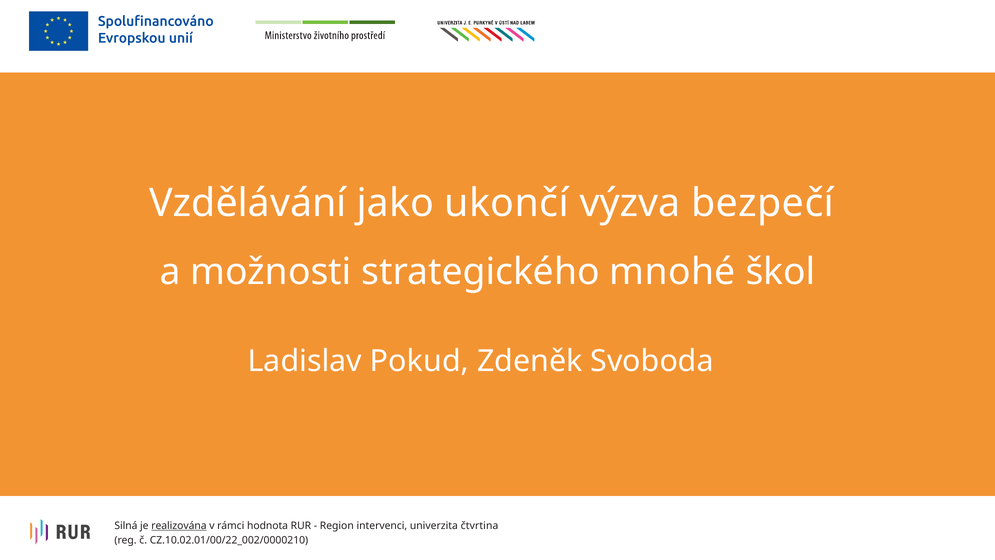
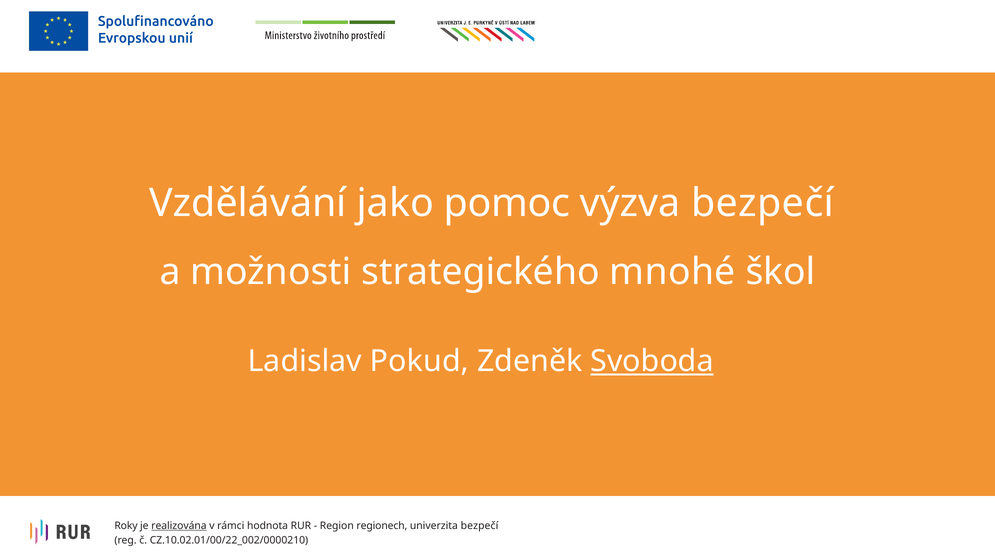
ukončí: ukončí -> pomoc (507, 203)
Svoboda underline: none -> present (652, 361)
Silná: Silná -> Roky (126, 526)
intervenci: intervenci -> regionech (382, 526)
univerzita čtvrtina: čtvrtina -> bezpečí (480, 526)
